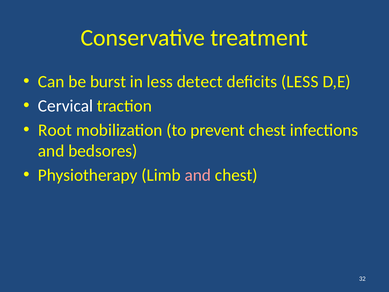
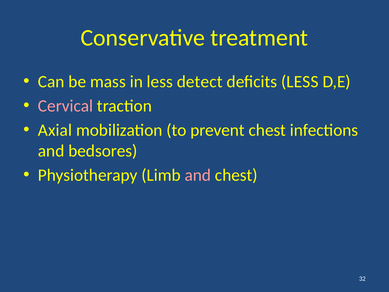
burst: burst -> mass (108, 82)
Cervical colour: white -> pink (66, 106)
Root: Root -> Axial (55, 130)
